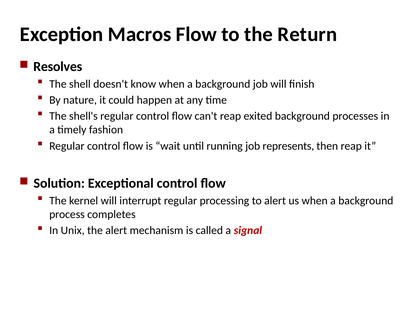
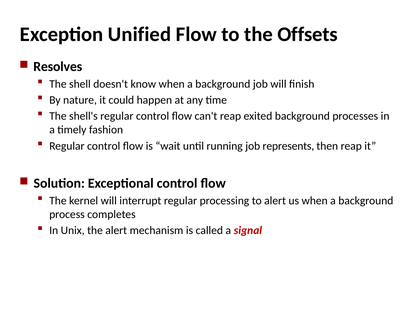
Macros: Macros -> Unified (140, 34)
Return: Return -> Offsets (308, 34)
